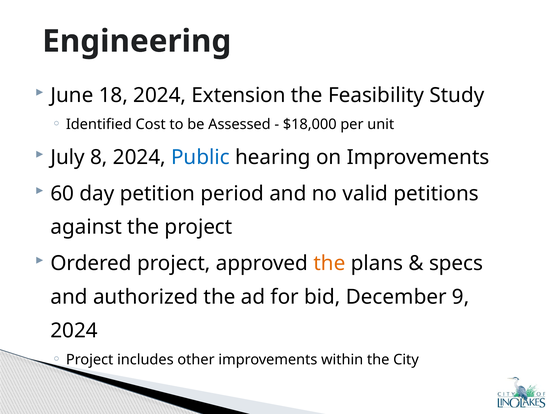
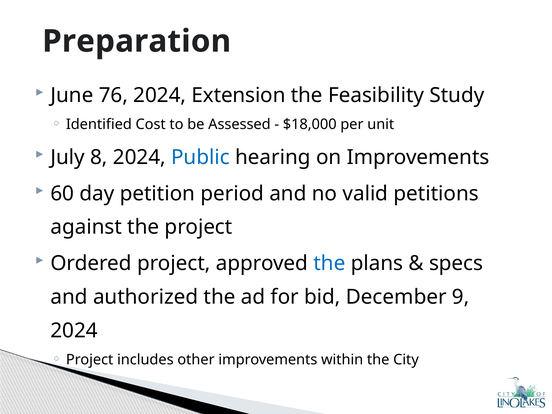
Engineering: Engineering -> Preparation (137, 41)
18: 18 -> 76 (113, 95)
the colour: orange -> blue (329, 263)
